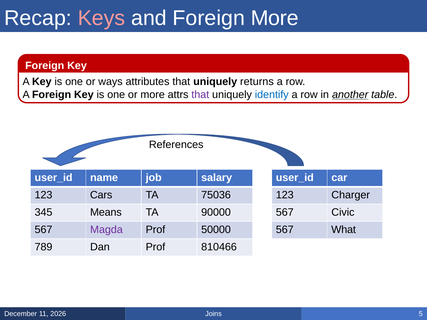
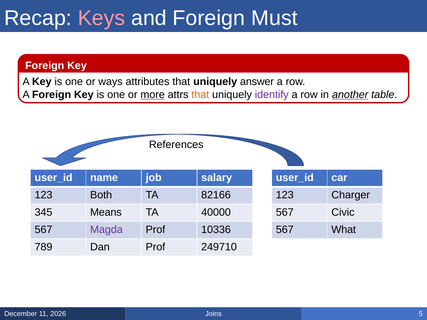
Foreign More: More -> Must (274, 18)
returns: returns -> answer (257, 82)
more underline: none -> present (153, 95)
that colour: purple -> orange (200, 95)
identify colour: blue -> purple (272, 95)
Cars: Cars -> Both (101, 195)
75036: 75036 -> 82166 (216, 195)
90000: 90000 -> 40000 (216, 212)
50000: 50000 -> 10336 (216, 230)
810466: 810466 -> 249710 (219, 247)
